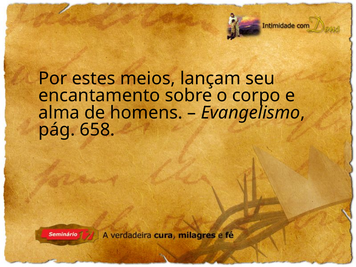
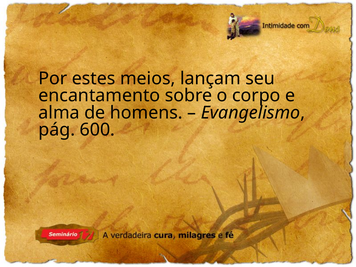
658: 658 -> 600 (97, 130)
